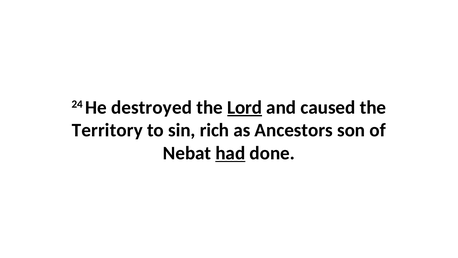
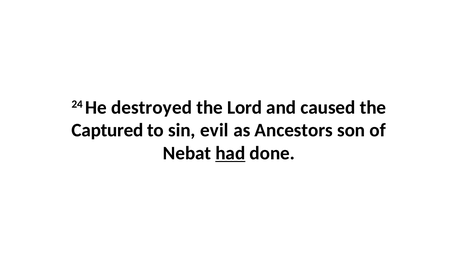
Lord underline: present -> none (245, 107)
Territory: Territory -> Captured (108, 130)
rich: rich -> evil (214, 130)
